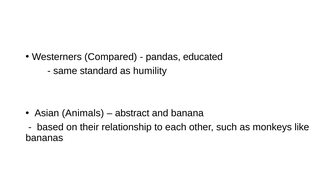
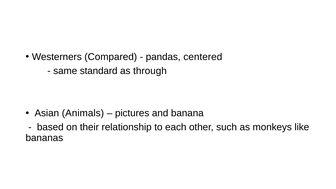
educated: educated -> centered (203, 57)
humility: humility -> through (150, 71)
abstract: abstract -> pictures (132, 113)
